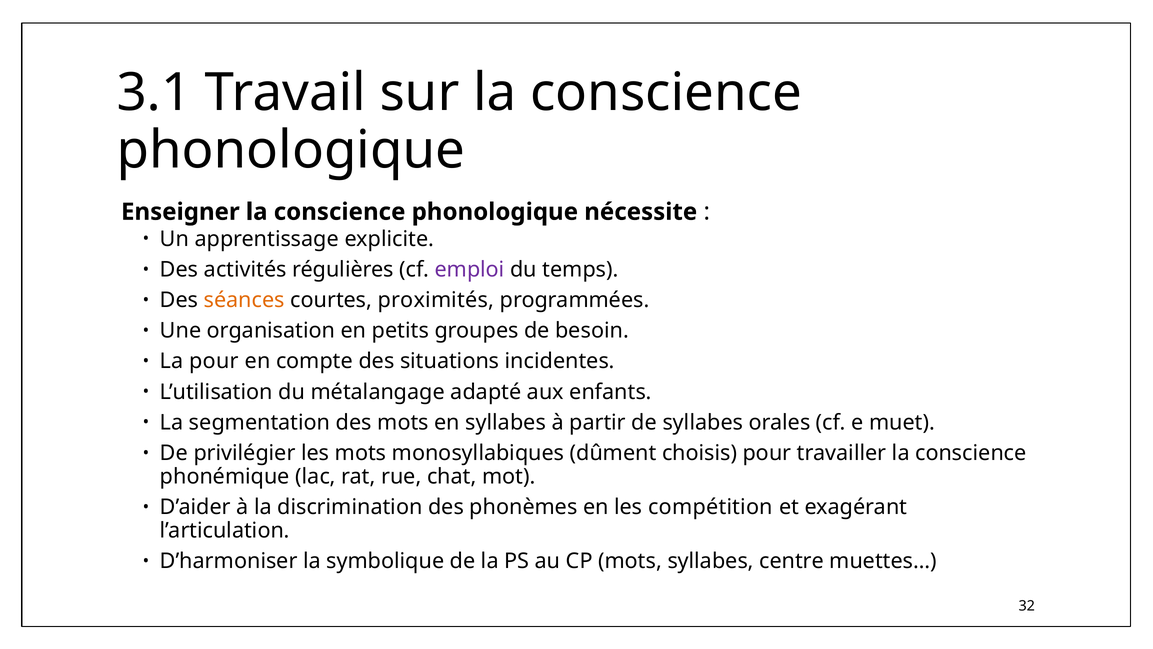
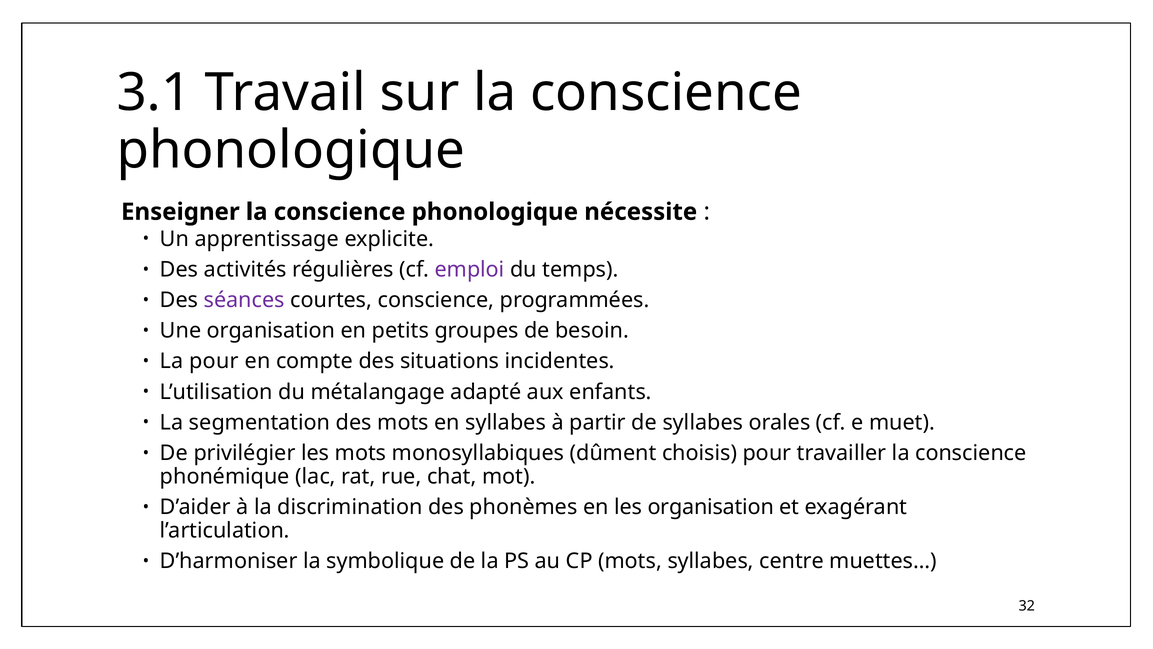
séances colour: orange -> purple (244, 300)
courtes proximités: proximités -> conscience (436, 300)
les compétition: compétition -> organisation (711, 507)
